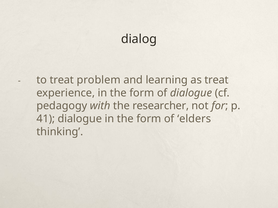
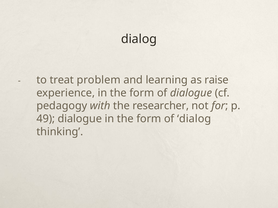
as treat: treat -> raise (217, 80)
41: 41 -> 49 (46, 119)
of elders: elders -> dialog (194, 119)
